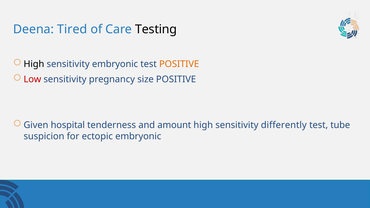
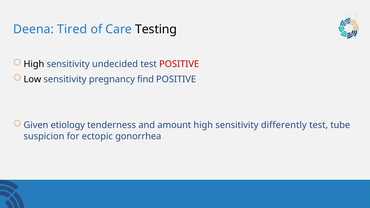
sensitivity embryonic: embryonic -> undecided (115, 64)
POSITIVE colour: orange -> red (179, 64)
Low colour: red -> black (32, 79)
size: size -> find (146, 79)
hospital: hospital -> etiology (68, 125)
ectopic embryonic: embryonic -> gonorrhea (138, 136)
